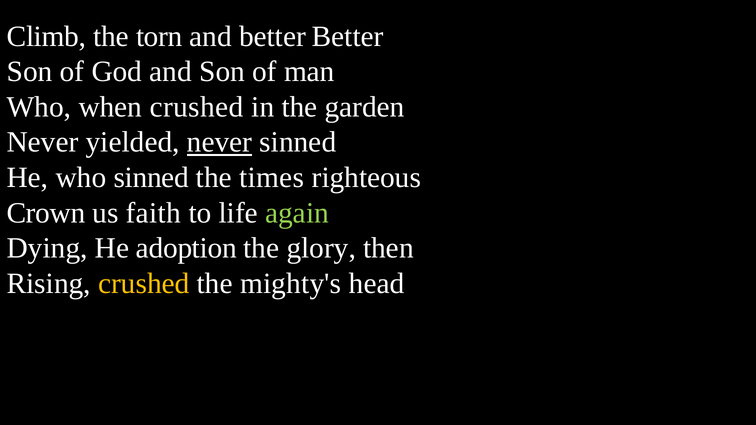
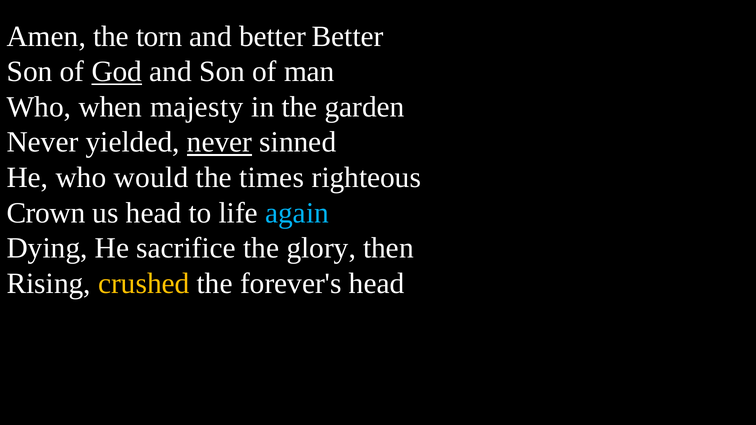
Climb: Climb -> Amen (46, 36)
God underline: none -> present (117, 72)
when crushed: crushed -> majesty (197, 107)
who sinned: sinned -> would (151, 178)
us faith: faith -> head (154, 213)
again colour: light green -> light blue (297, 213)
adoption: adoption -> sacrifice (186, 248)
mighty's: mighty's -> forever's (291, 284)
